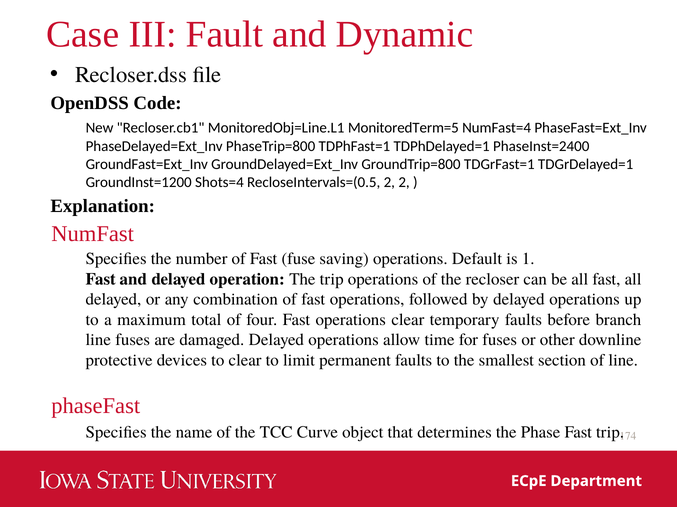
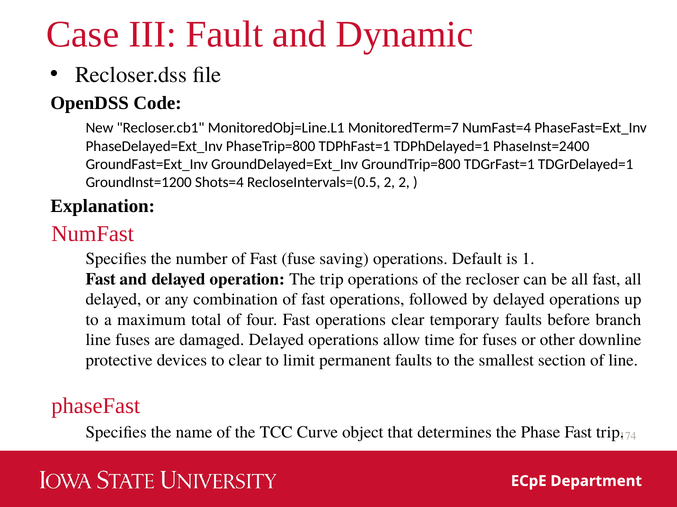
MonitoredTerm=5: MonitoredTerm=5 -> MonitoredTerm=7 (403, 128)
